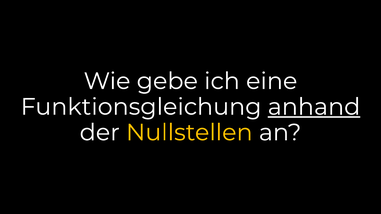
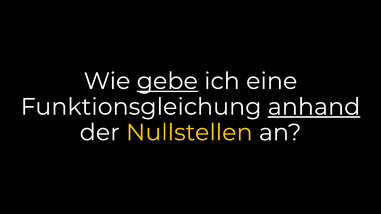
gebe underline: none -> present (167, 81)
